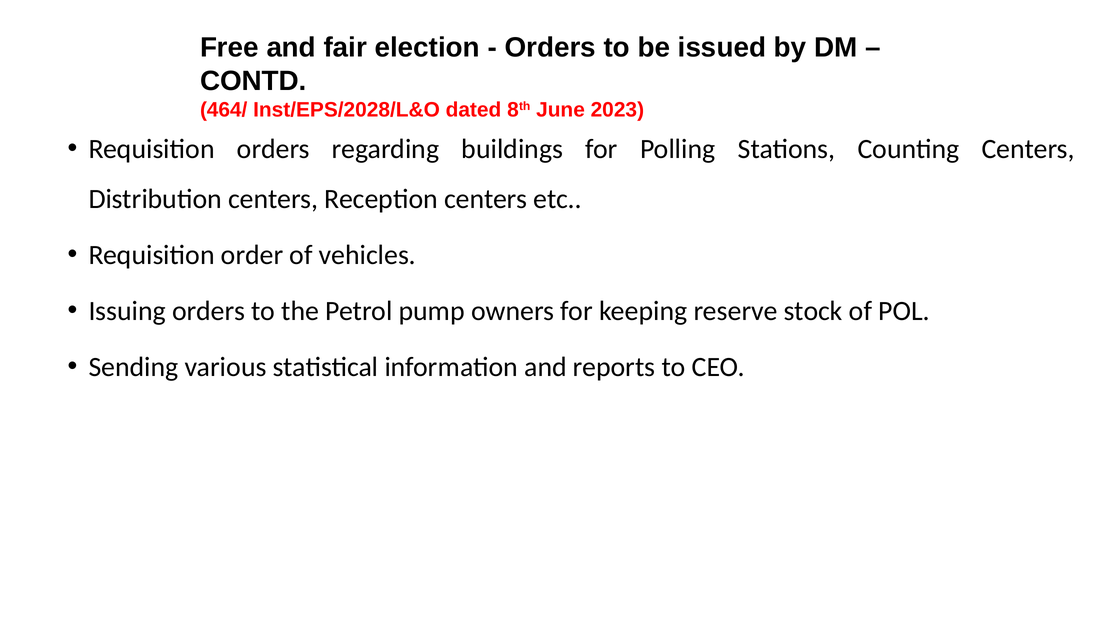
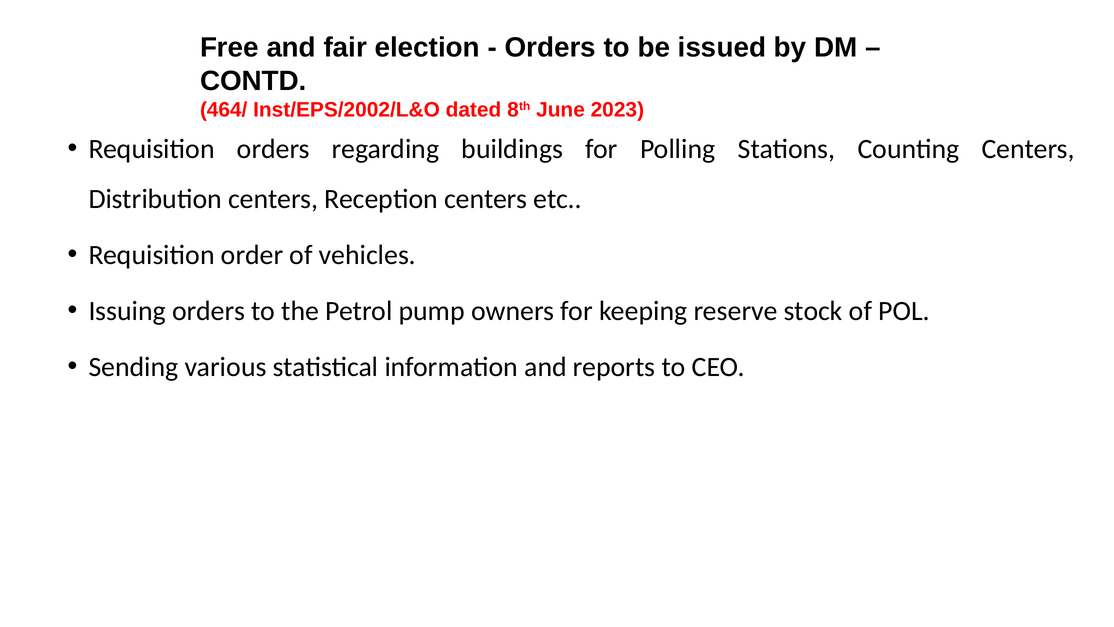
Inst/EPS/2028/L&O: Inst/EPS/2028/L&O -> Inst/EPS/2002/L&O (347, 110)
